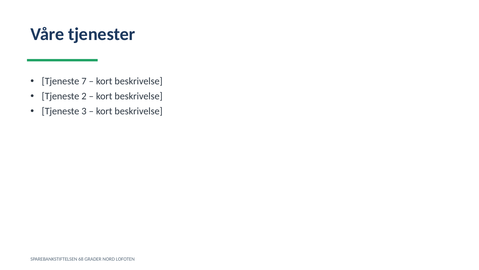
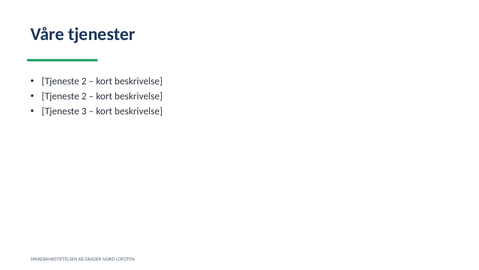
7: 7 -> 2 (84, 81)
